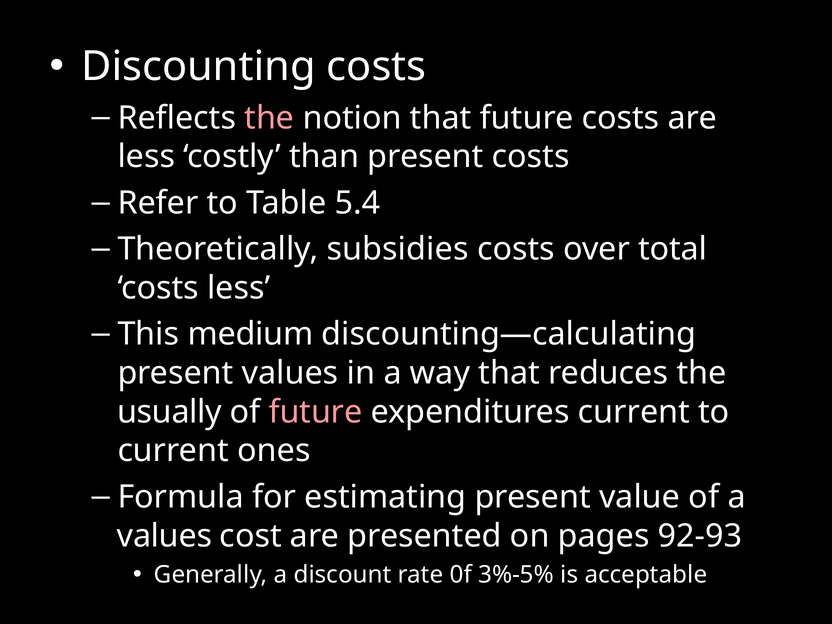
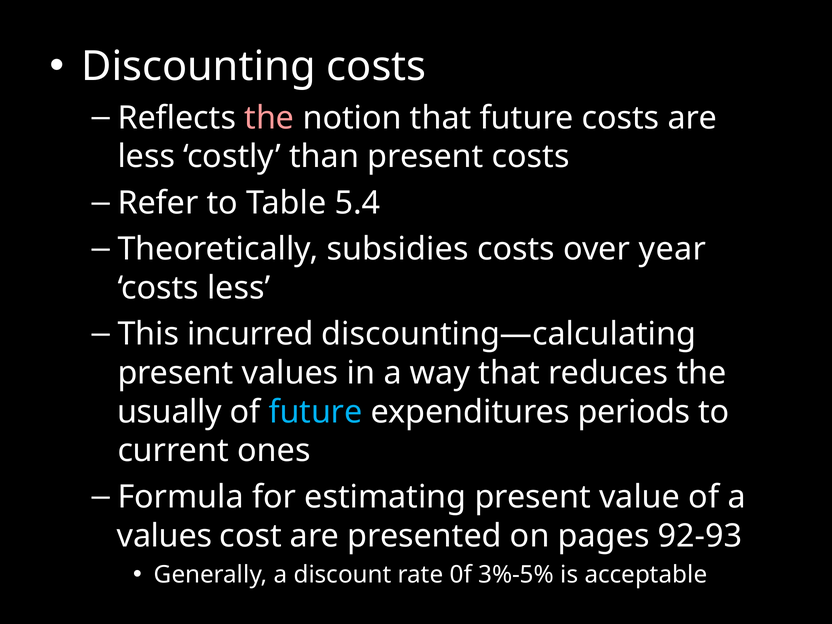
total: total -> year (672, 249)
medium: medium -> incurred (251, 334)
future colour: pink -> light blue (315, 412)
expenditures current: current -> periods (634, 412)
